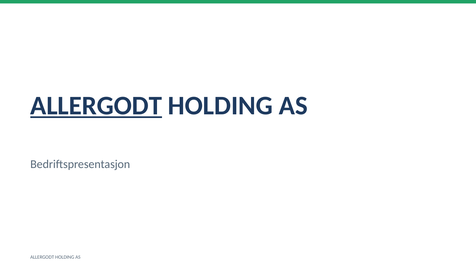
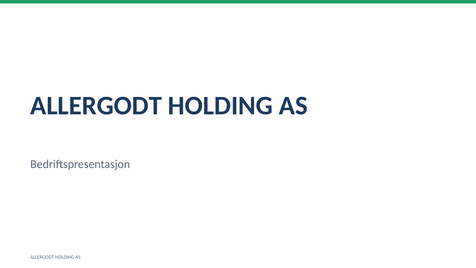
ALLERGODT underline: present -> none (96, 106)
